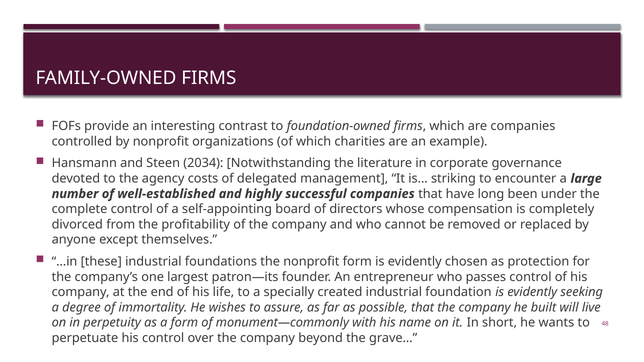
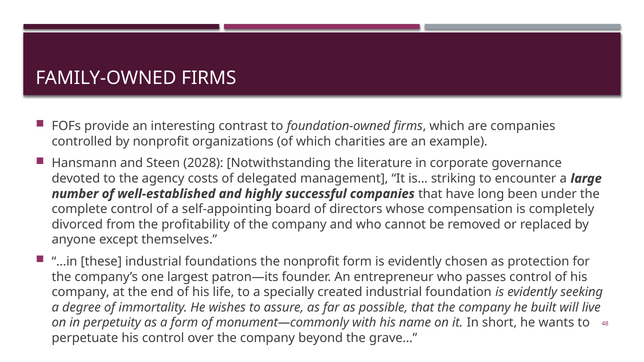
2034: 2034 -> 2028 (203, 163)
